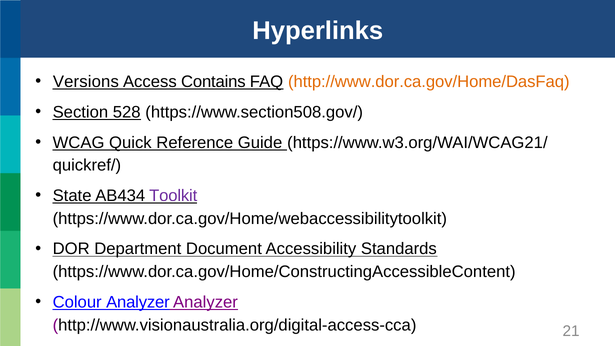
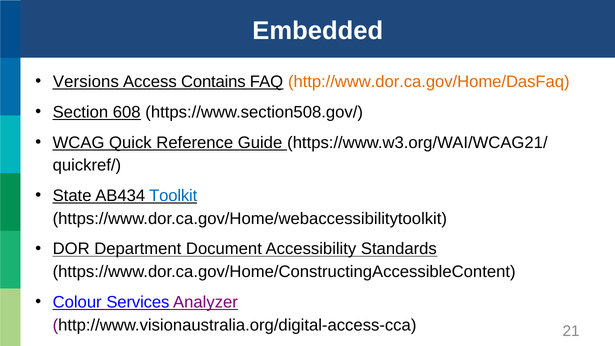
Hyperlinks: Hyperlinks -> Embedded (318, 31)
528: 528 -> 608 (127, 112)
Toolkit colour: purple -> blue (173, 196)
Colour Analyzer: Analyzer -> Services (138, 302)
